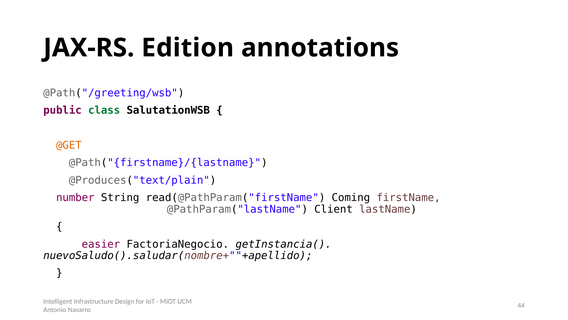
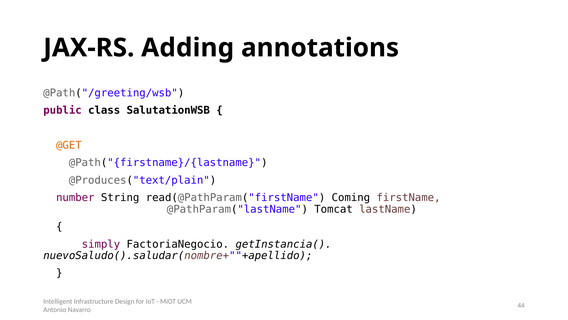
Edition: Edition -> Adding (188, 48)
class colour: green -> black (104, 110)
Client: Client -> Tomcat (334, 209)
easier: easier -> simply (101, 244)
